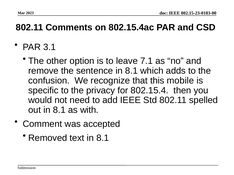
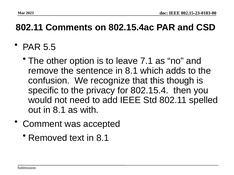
3.1: 3.1 -> 5.5 (50, 47)
mobile: mobile -> though (180, 81)
